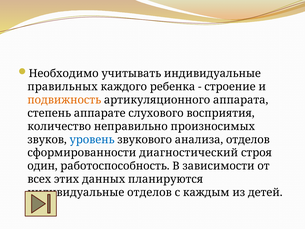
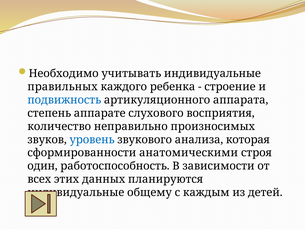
подвижность colour: orange -> blue (64, 100)
анализа отделов: отделов -> которая (248, 139)
диагностический: диагностический -> анатомическими (189, 153)
отделов: отделов -> общему (149, 192)
